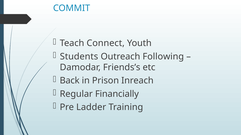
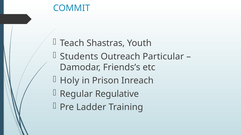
Connect: Connect -> Shastras (106, 43)
Following: Following -> Particular (163, 57)
Back: Back -> Holy (70, 81)
Financially: Financially -> Regulative (117, 94)
